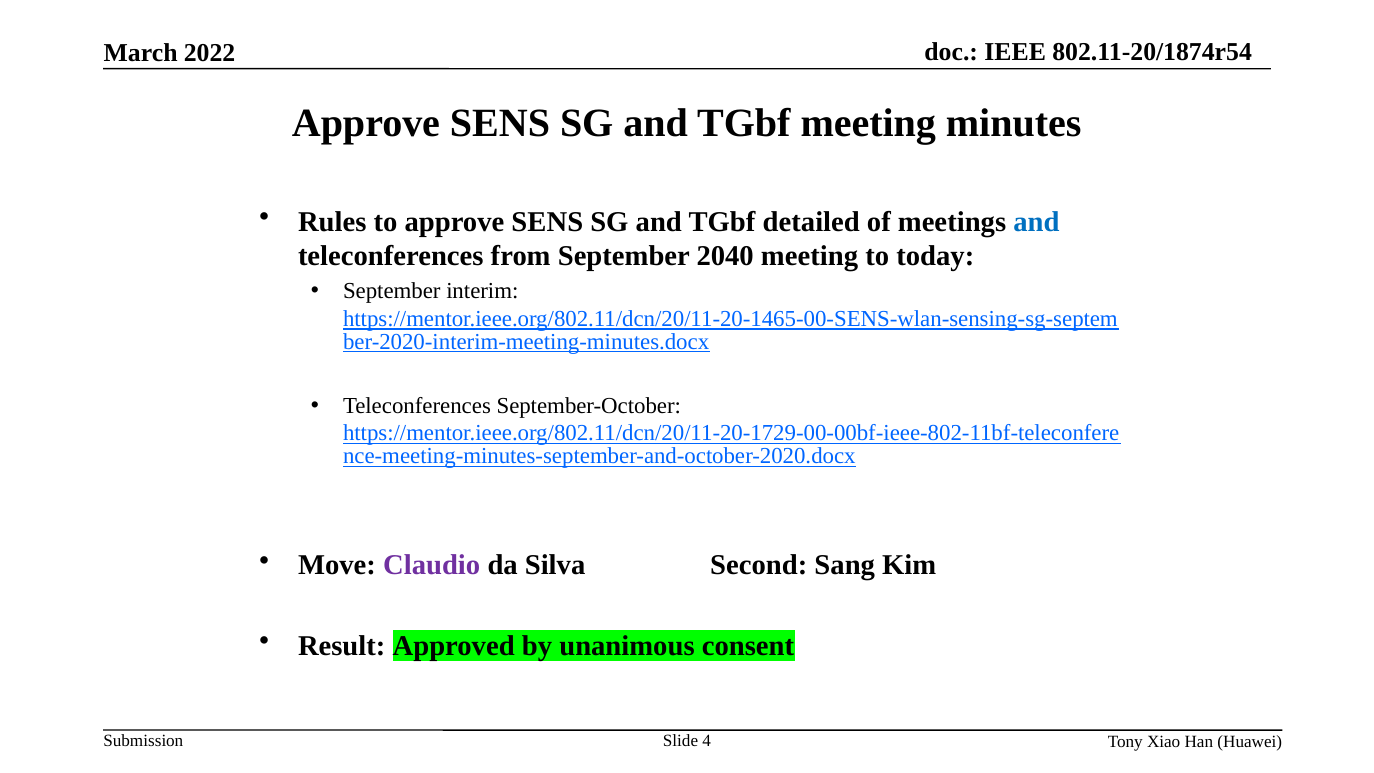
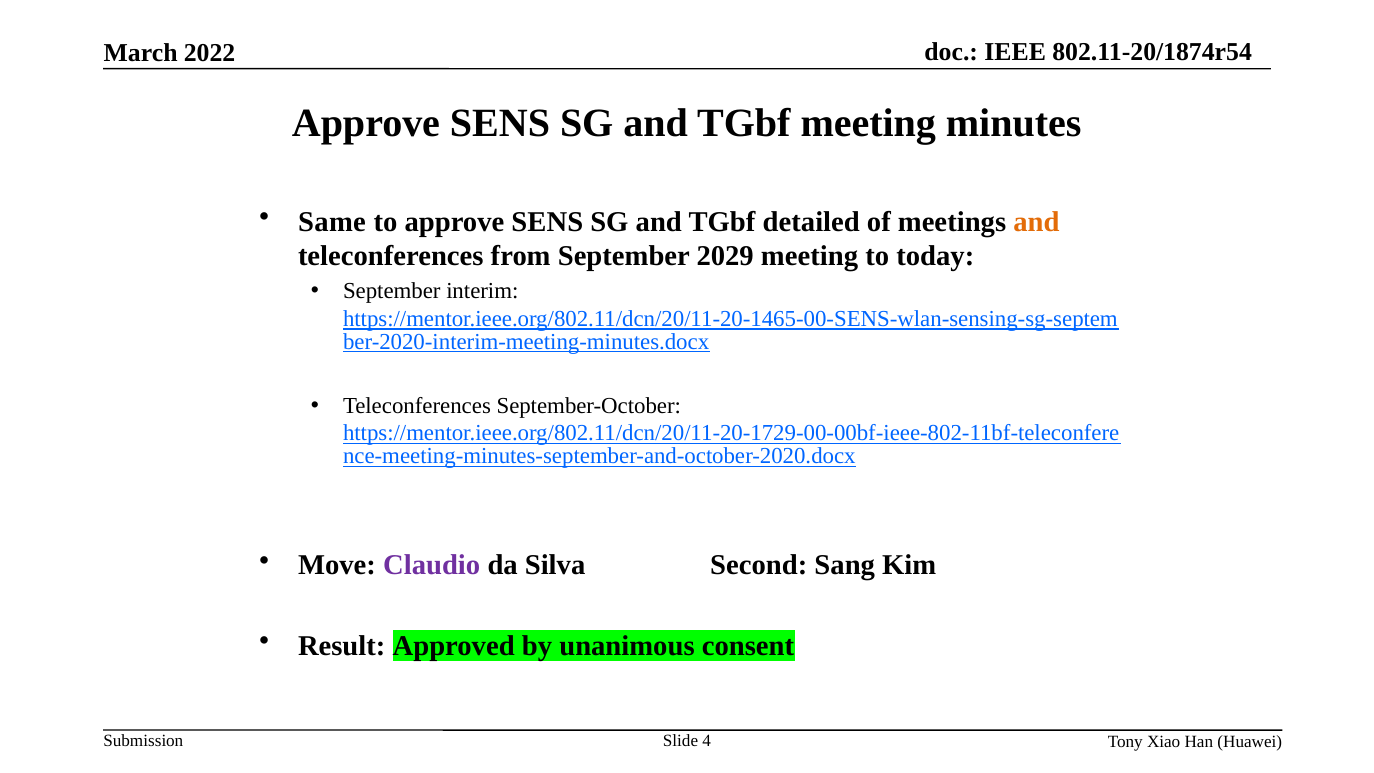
Rules: Rules -> Same (332, 222)
and colour: blue -> orange (1036, 222)
2040: 2040 -> 2029 (725, 256)
